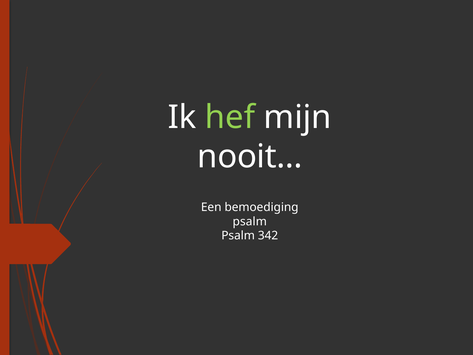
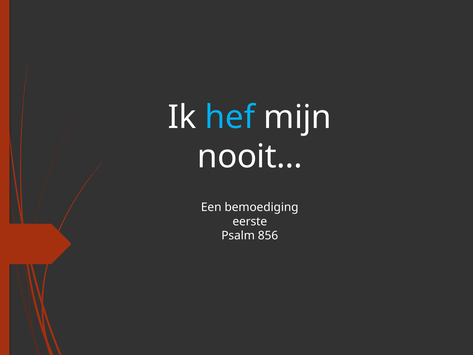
hef colour: light green -> light blue (230, 117)
psalm: psalm -> eerste (250, 221)
342: 342 -> 856 (268, 235)
